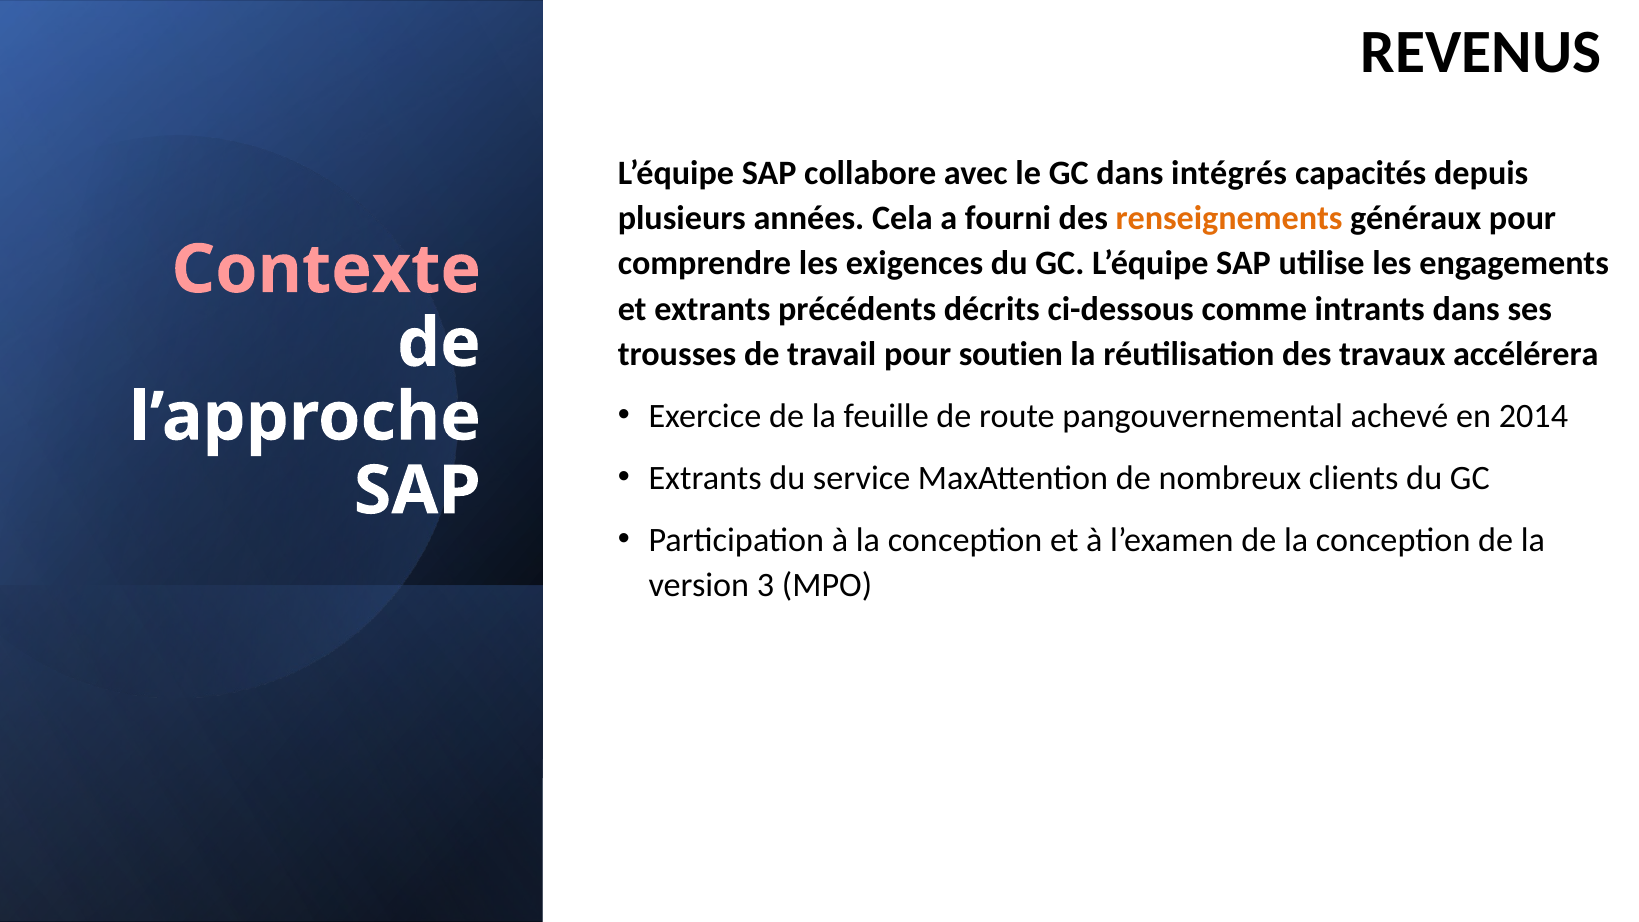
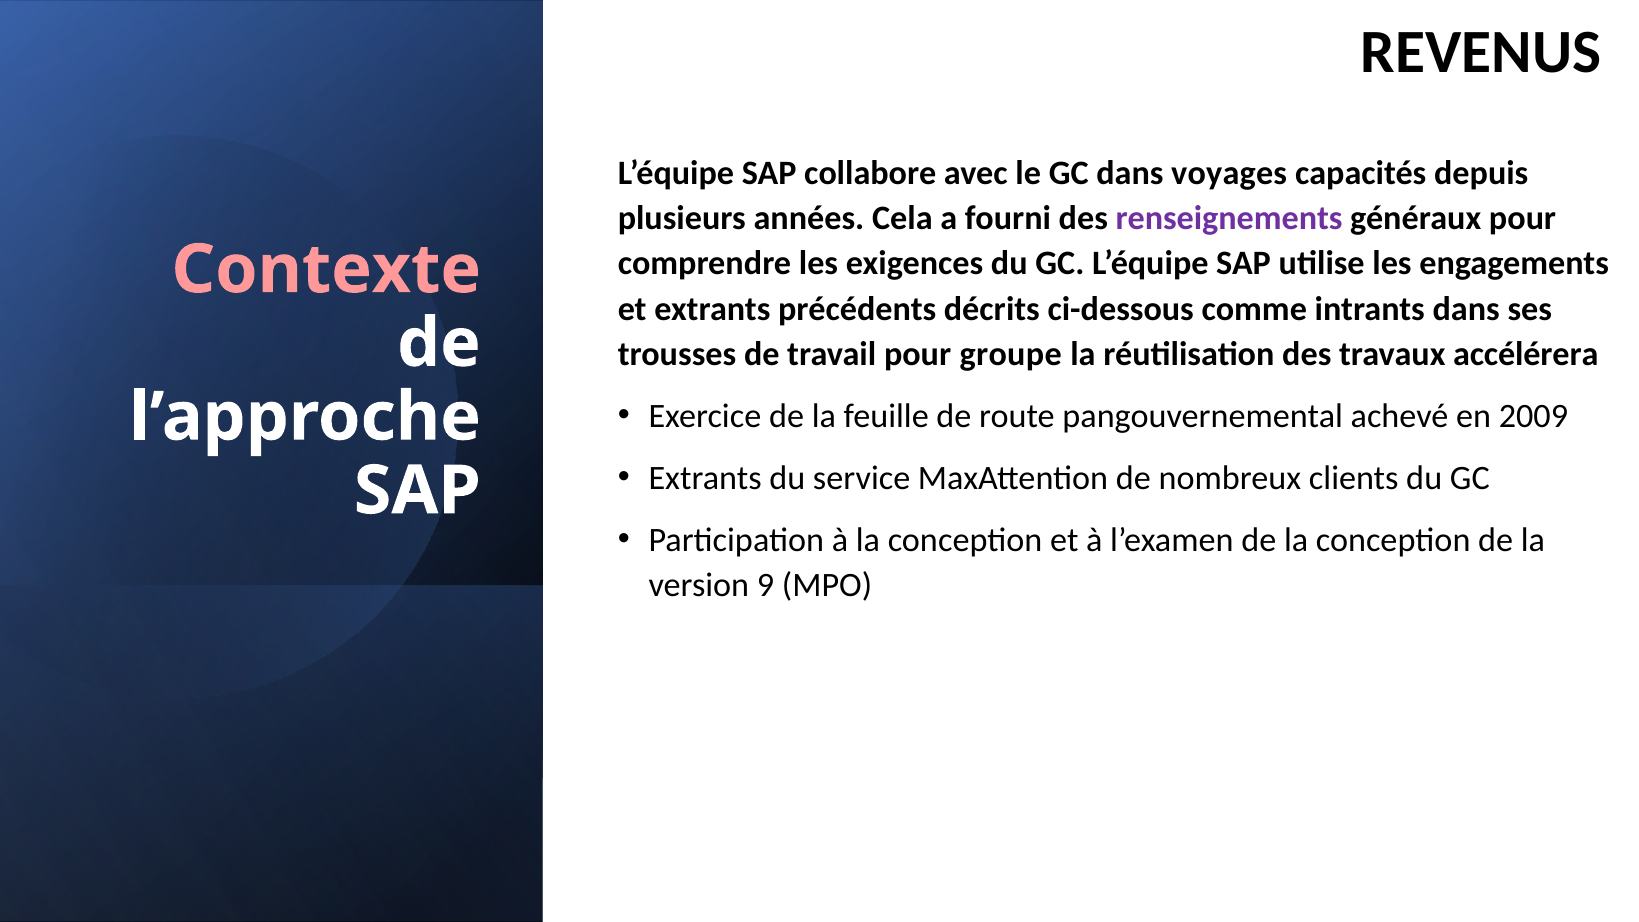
intégrés: intégrés -> voyages (1229, 173)
renseignements colour: orange -> purple (1229, 219)
soutien: soutien -> groupe (1011, 354)
2014: 2014 -> 2009 (1533, 416)
3: 3 -> 9 (766, 585)
